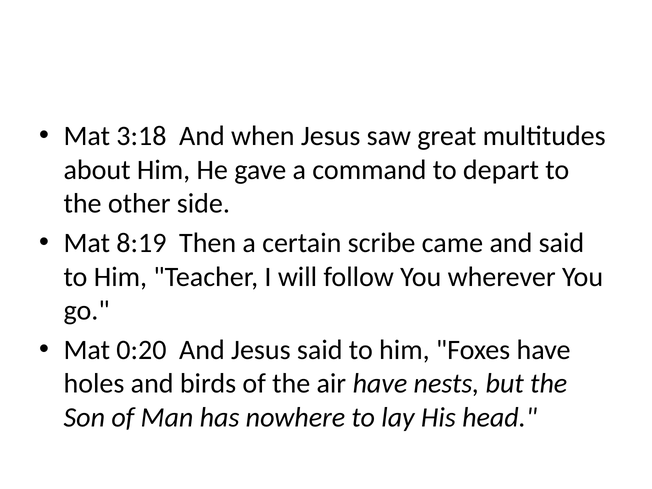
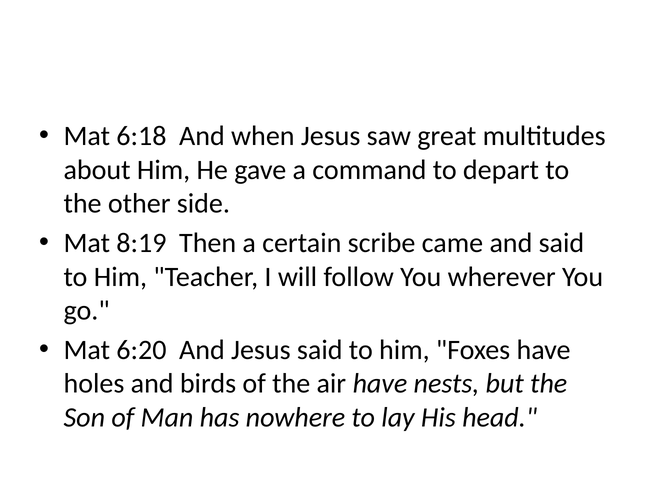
3:18: 3:18 -> 6:18 (141, 136)
0:20: 0:20 -> 6:20 (141, 350)
